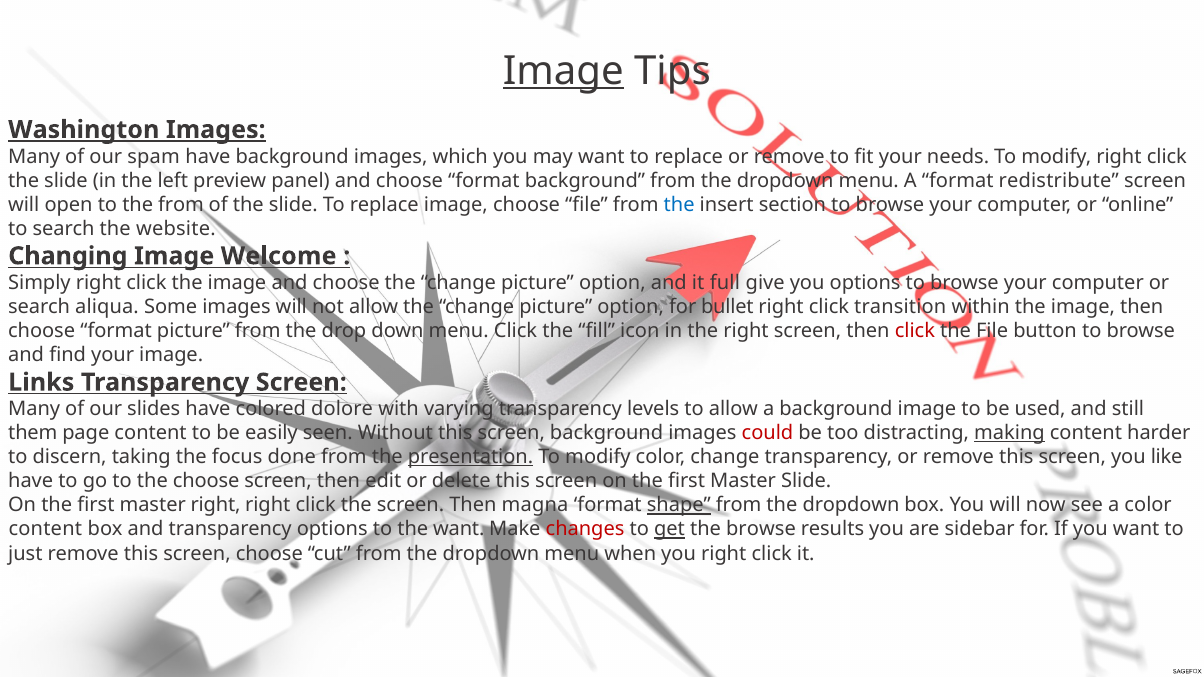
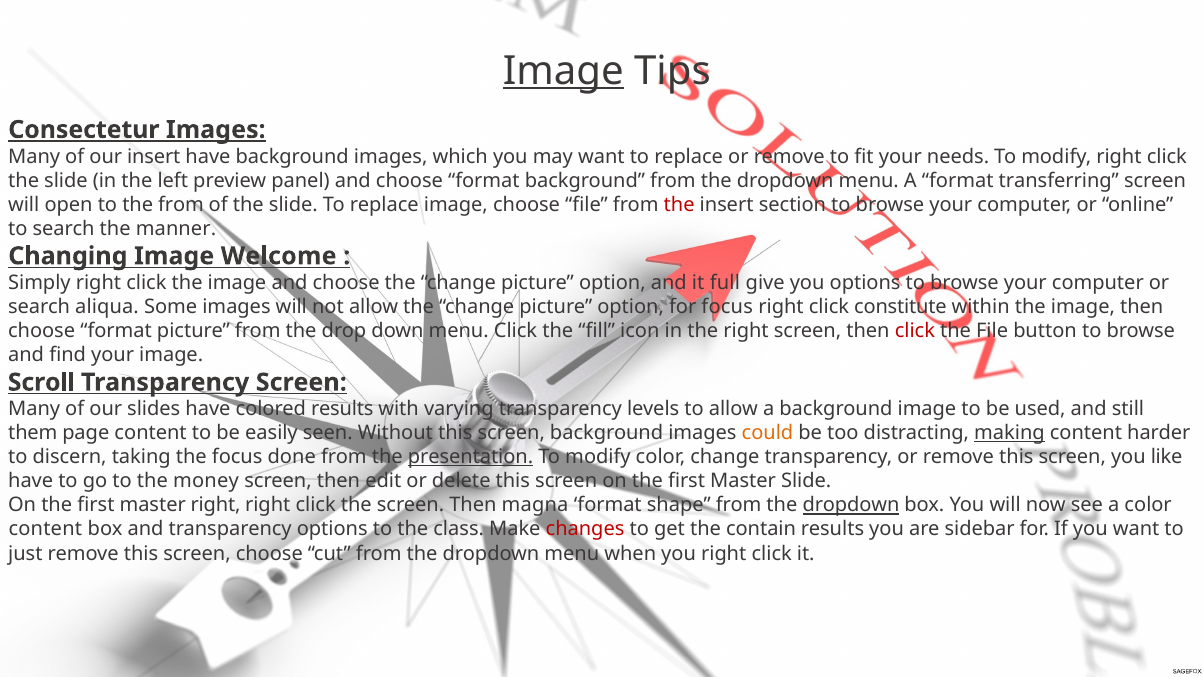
Washington: Washington -> Consectetur (84, 130)
our spam: spam -> insert (154, 156)
redistribute: redistribute -> transferring (1059, 181)
the colour: blue -> red (679, 205)
website: website -> manner (176, 229)
for bullet: bullet -> focus (727, 307)
transition: transition -> constitute (900, 307)
Links: Links -> Scroll (41, 382)
colored dolore: dolore -> results (342, 409)
could colour: red -> orange (767, 433)
the choose: choose -> money (206, 481)
shape underline: present -> none (679, 505)
dropdown underline: none -> present (851, 505)
the want: want -> class (459, 530)
get underline: present -> none (670, 530)
the browse: browse -> contain (761, 530)
